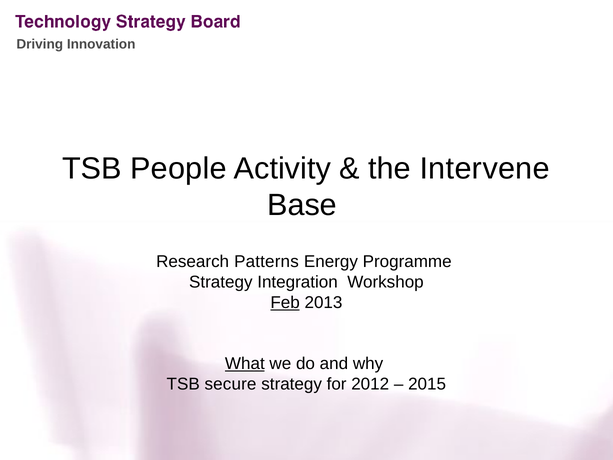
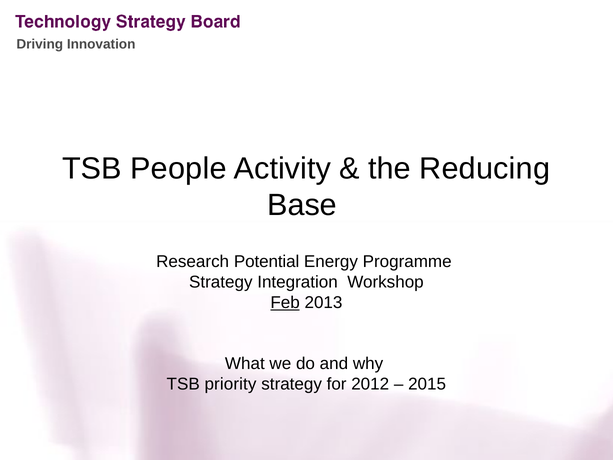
Intervene: Intervene -> Reducing (485, 168)
Patterns: Patterns -> Potential (267, 261)
What underline: present -> none (245, 364)
secure: secure -> priority (230, 384)
